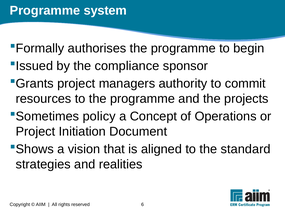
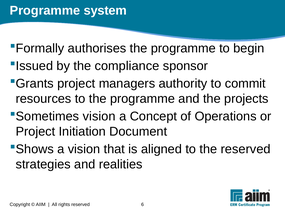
policy: policy -> vision (99, 116)
the standard: standard -> reserved (246, 149)
